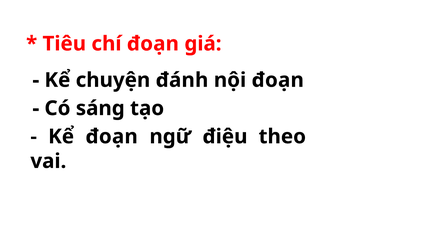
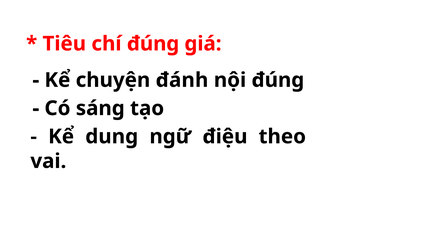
chí đoạn: đoạn -> đúng (153, 44)
nội đoạn: đoạn -> đúng (278, 80)
Kể đoạn: đoạn -> dung (112, 137)
